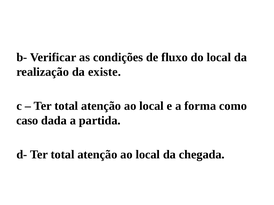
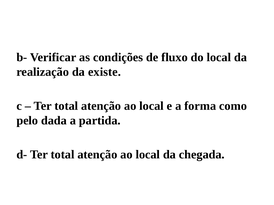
caso: caso -> pelo (27, 121)
